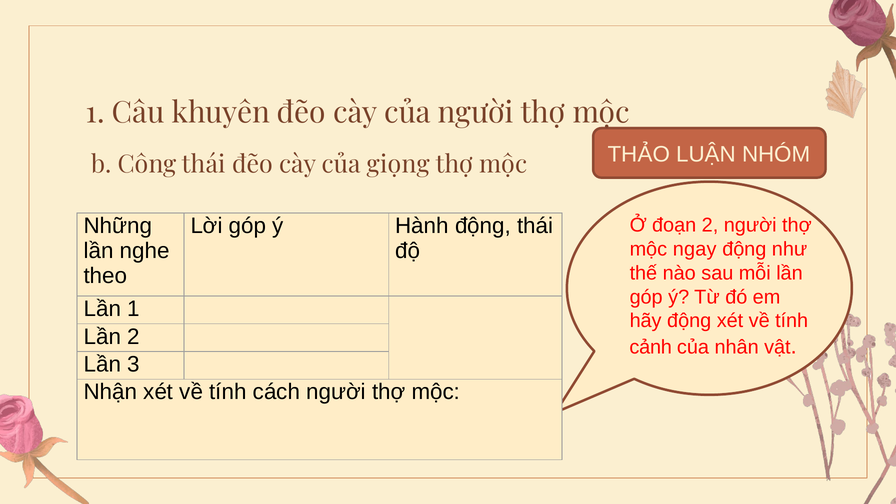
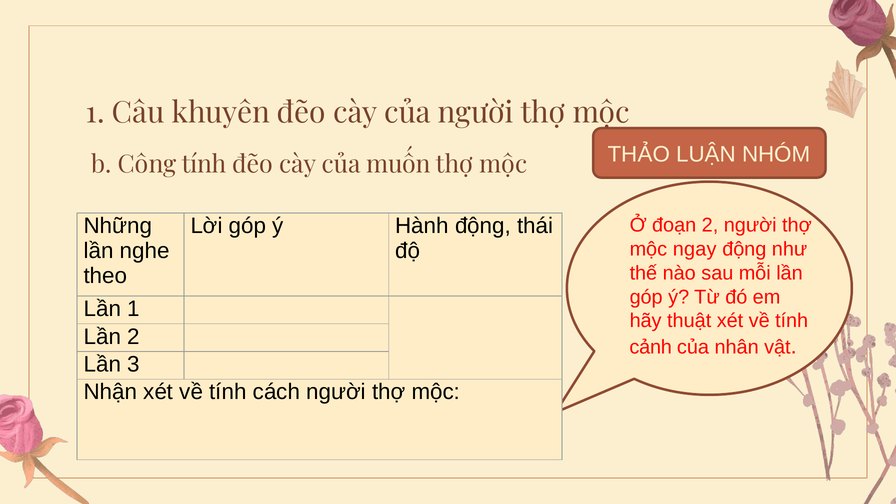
Công thái: thái -> tính (204, 164)
giọng: giọng -> muốn (398, 164)
hãy động: động -> thuật (689, 321)
